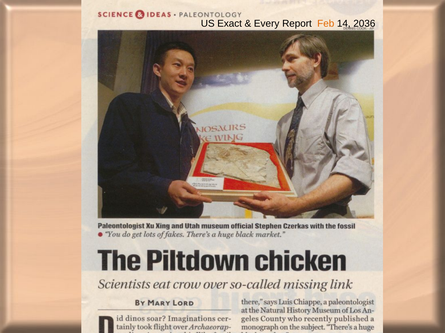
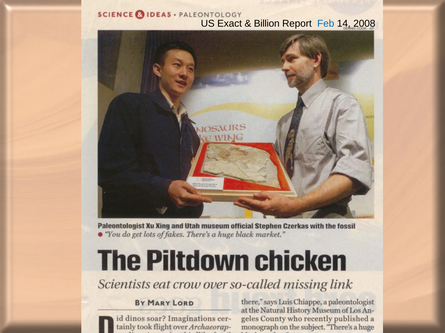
Every: Every -> Billion (267, 24)
Feb colour: orange -> blue (326, 24)
2036: 2036 -> 2008 (364, 24)
